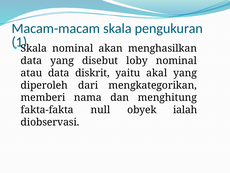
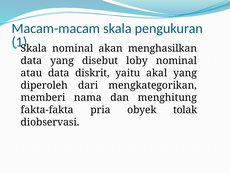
null: null -> pria (100, 110)
ialah: ialah -> tolak (185, 110)
